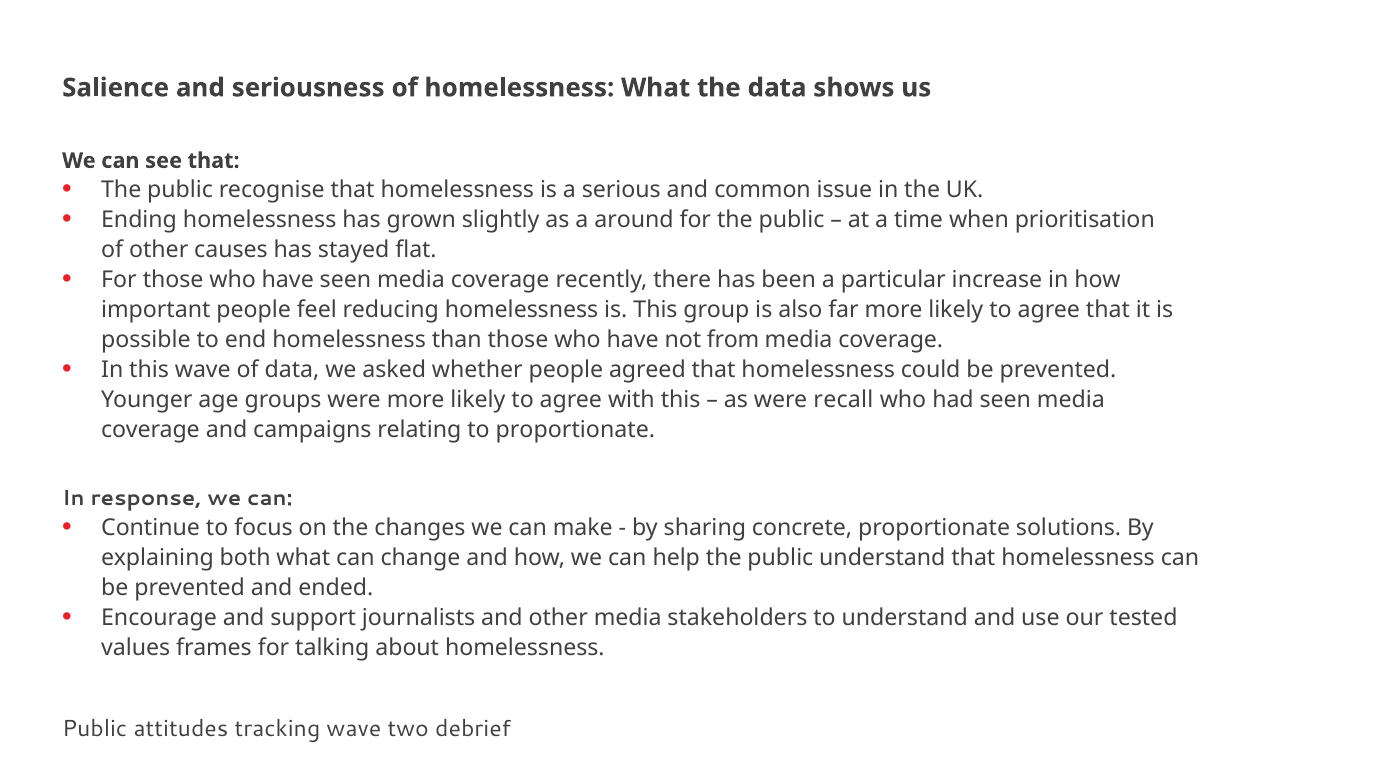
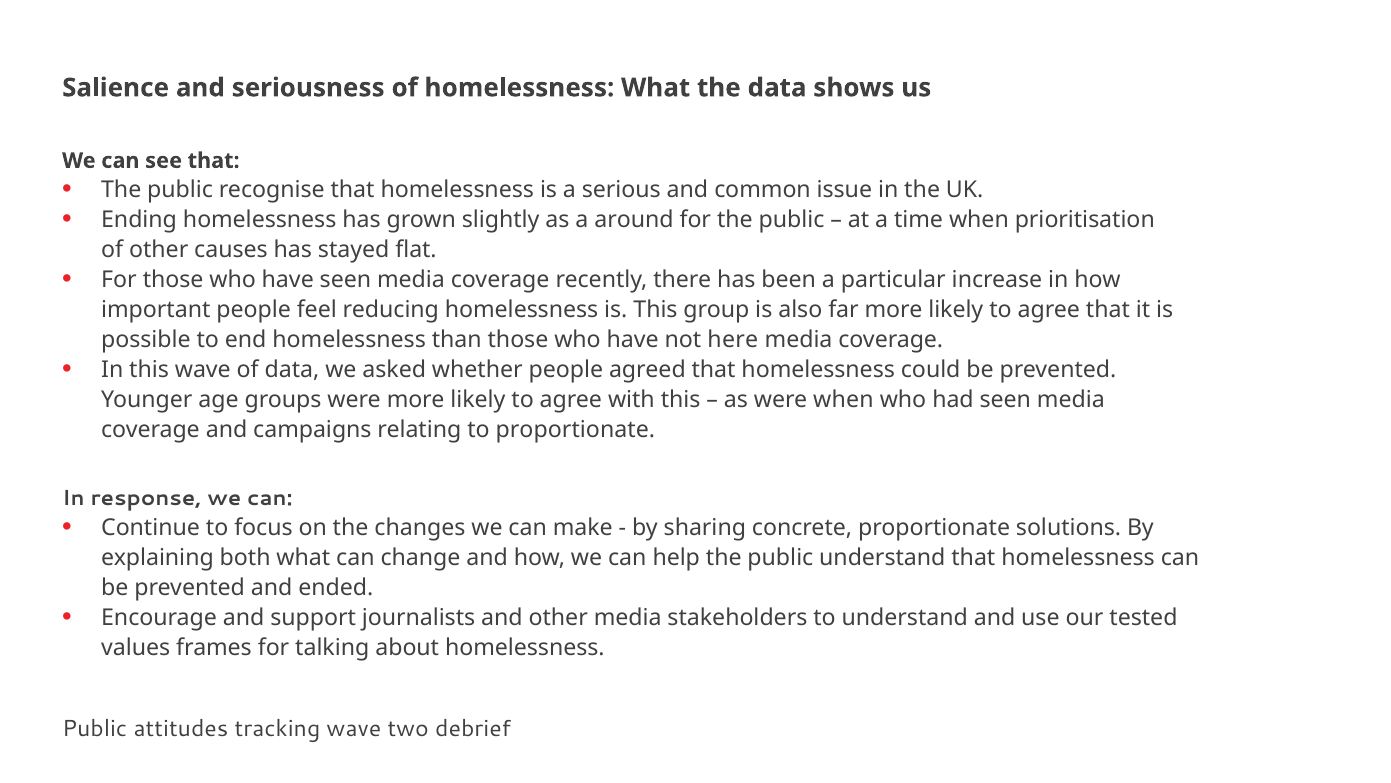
from: from -> here (733, 340)
were recall: recall -> when (843, 400)
